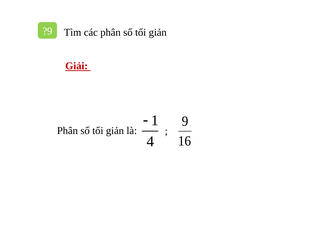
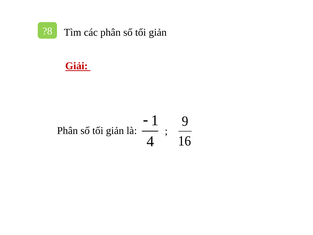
?9: ?9 -> ?8 (47, 31)
